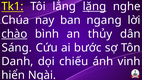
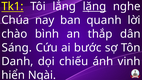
ngang: ngang -> quanh (104, 20)
chào underline: present -> none (14, 34)
thủy: thủy -> thắp (100, 34)
